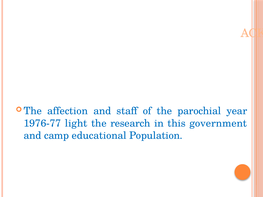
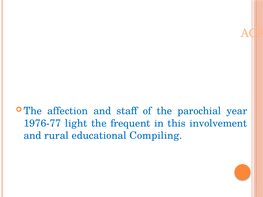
research: research -> frequent (130, 123)
government: government -> involvement (218, 123)
camp: camp -> rural (57, 136)
Population: Population -> Compiling (156, 136)
